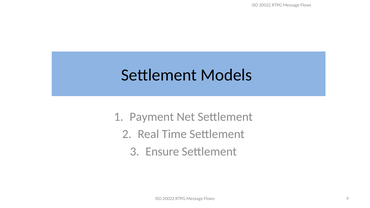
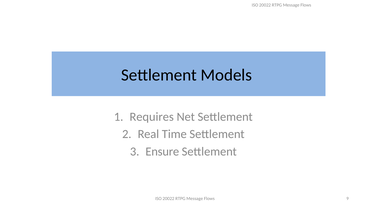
Payment: Payment -> Requires (152, 117)
